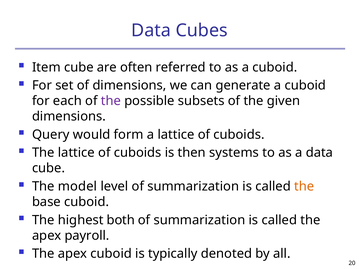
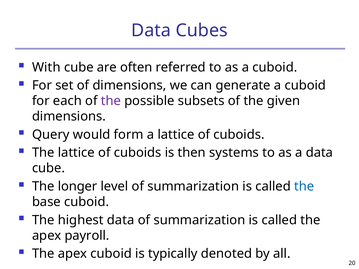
Item: Item -> With (46, 67)
model: model -> longer (78, 187)
the colour: orange -> blue (304, 187)
highest both: both -> data (121, 220)
